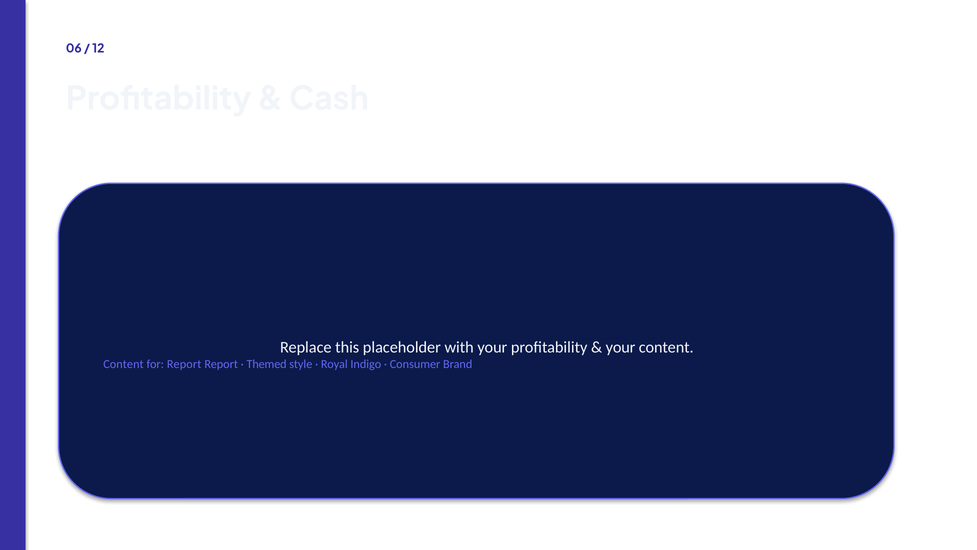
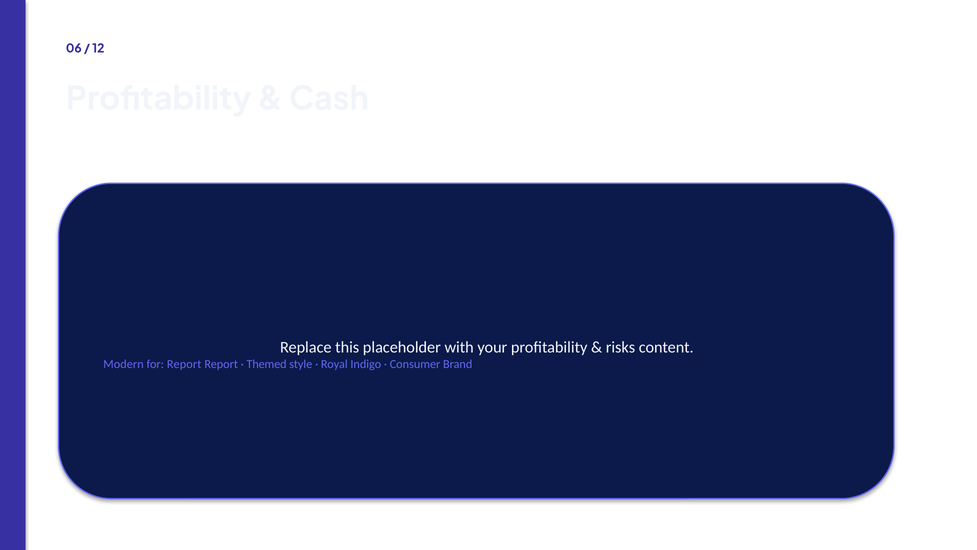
your: your -> risks (620, 347)
Content: Content -> Modern (123, 364)
